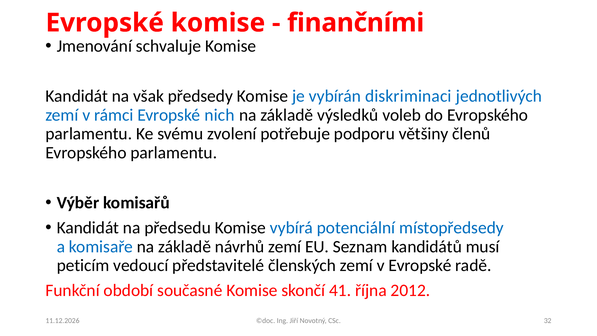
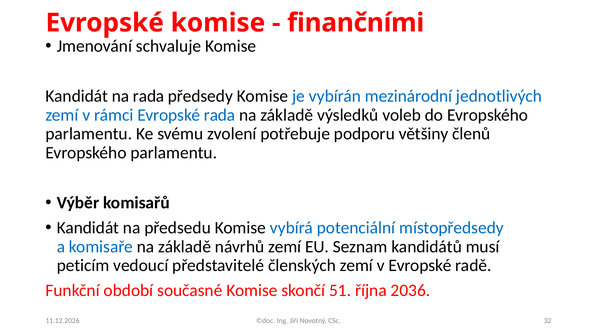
na však: však -> rada (149, 96)
diskriminaci: diskriminaci -> mezinárodní (409, 96)
Evropské nich: nich -> rada (220, 115)
41: 41 -> 51 (340, 290)
2012: 2012 -> 2036 (410, 290)
